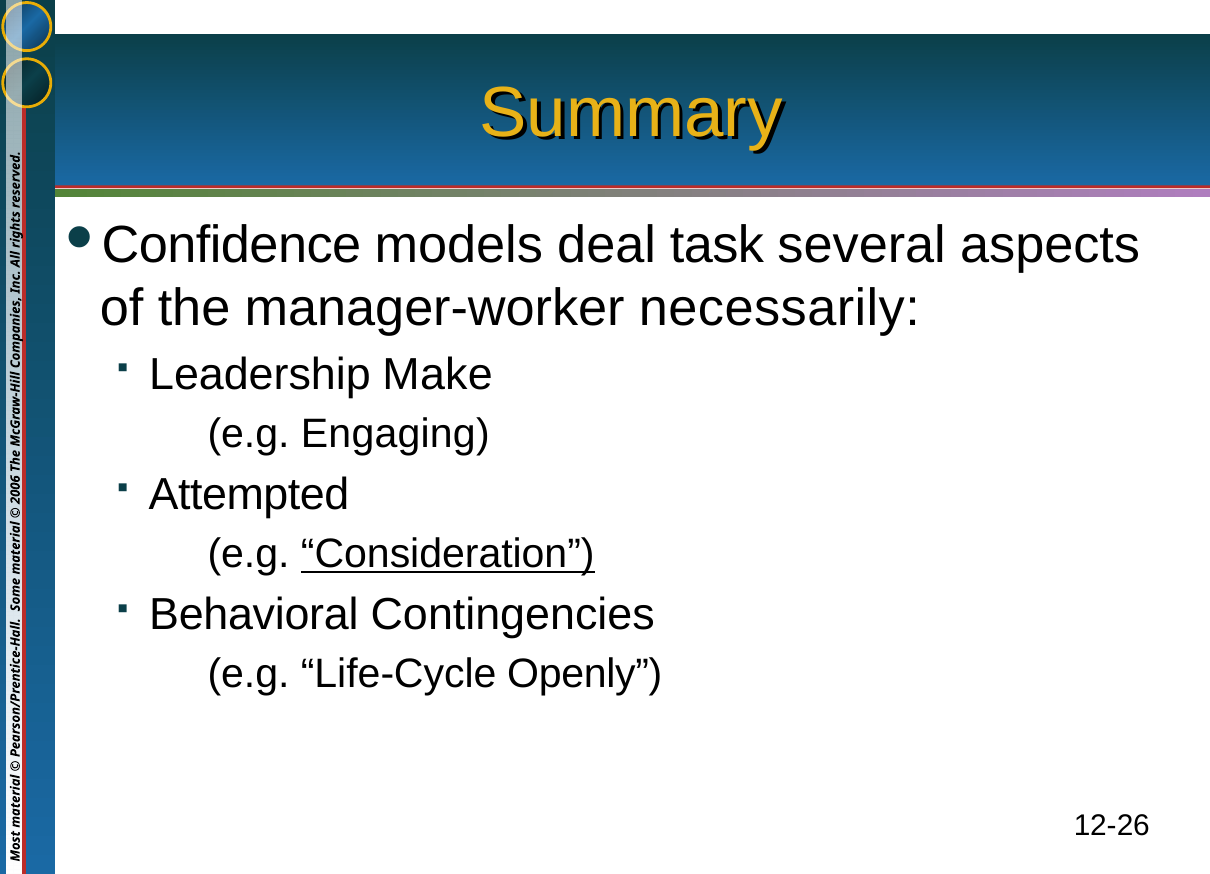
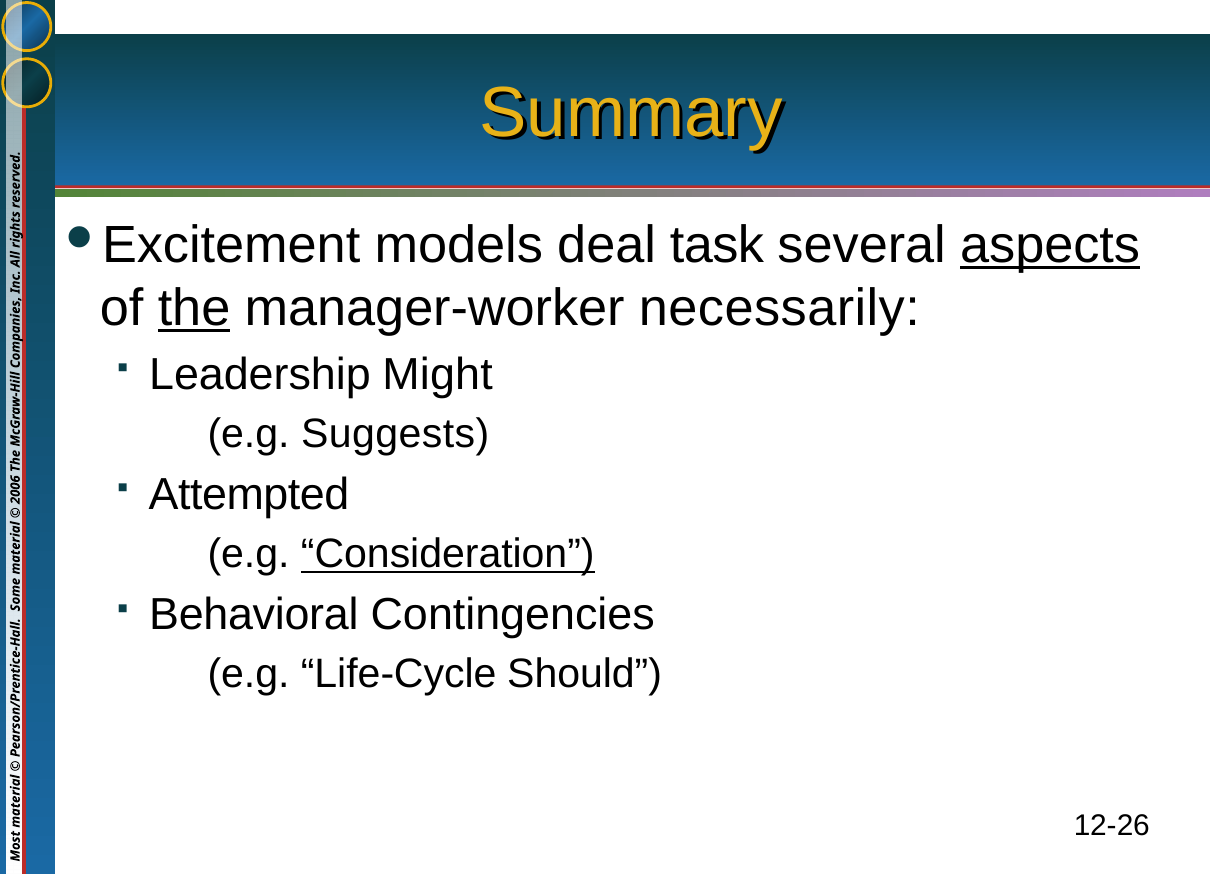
Confidence: Confidence -> Excitement (231, 245)
aspects underline: none -> present (1050, 245)
the underline: none -> present (194, 308)
Make: Make -> Might (438, 374)
Engaging: Engaging -> Suggests (395, 434)
Openly: Openly -> Should (585, 674)
